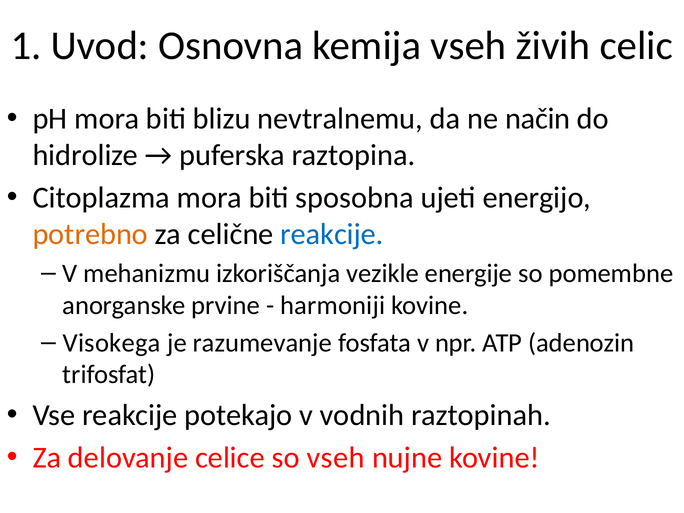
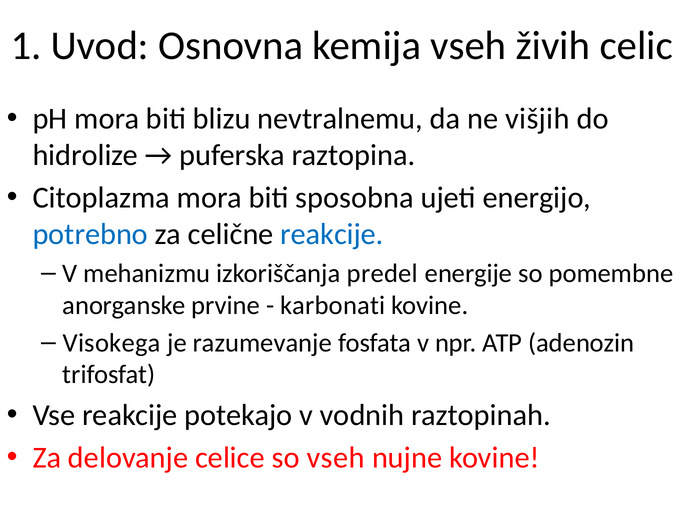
način: način -> višjih (537, 119)
potrebno colour: orange -> blue (90, 234)
vezikle: vezikle -> predel (382, 274)
harmoniji: harmoniji -> karbonati (333, 305)
